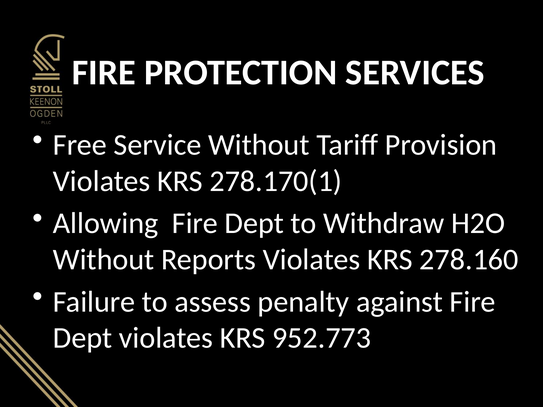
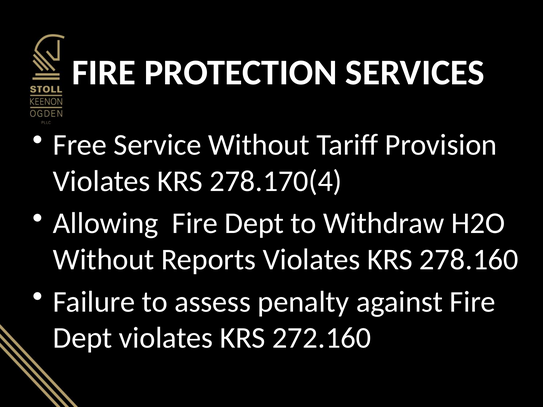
278.170(1: 278.170(1 -> 278.170(4 (276, 181)
952.773: 952.773 -> 272.160 (322, 338)
